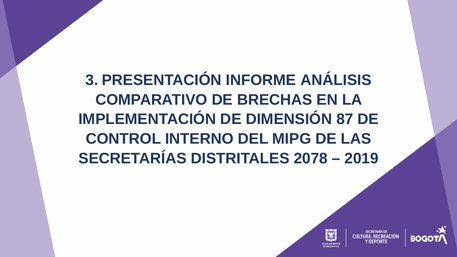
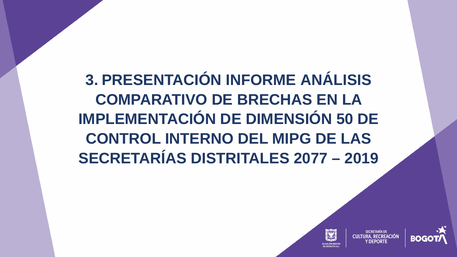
87: 87 -> 50 (345, 119)
2078: 2078 -> 2077 (311, 158)
